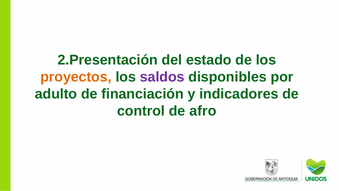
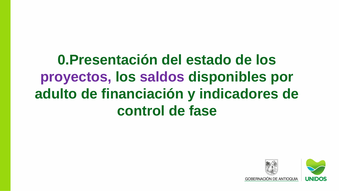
2.Presentación: 2.Presentación -> 0.Presentación (108, 60)
proyectos colour: orange -> purple (76, 77)
afro: afro -> fase (203, 111)
